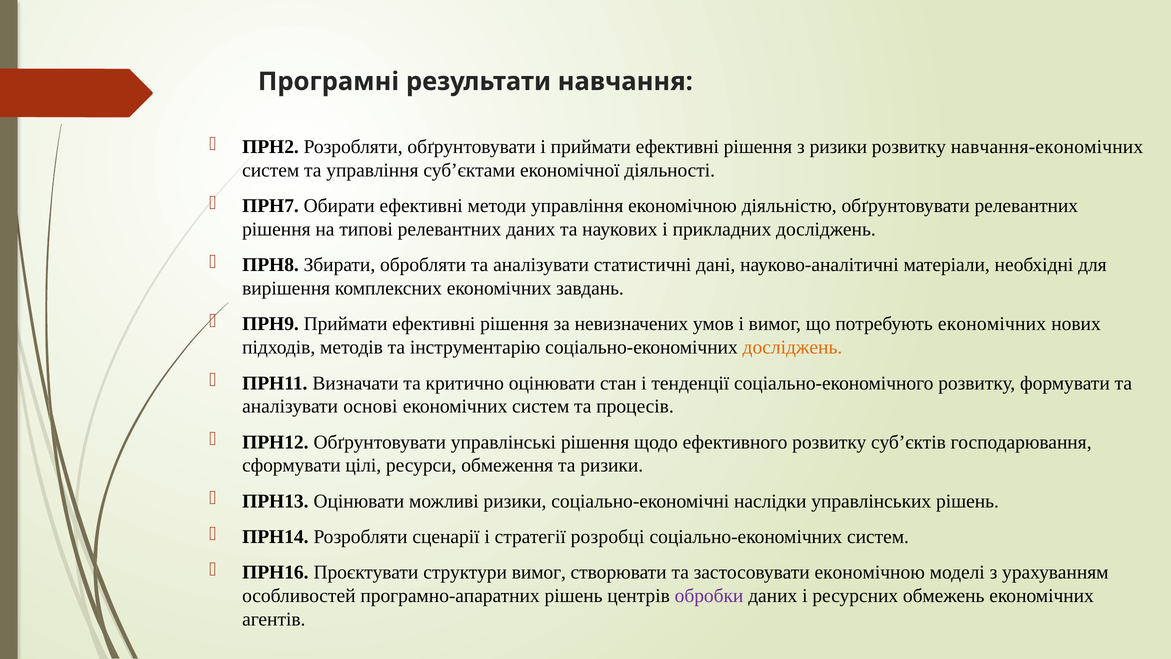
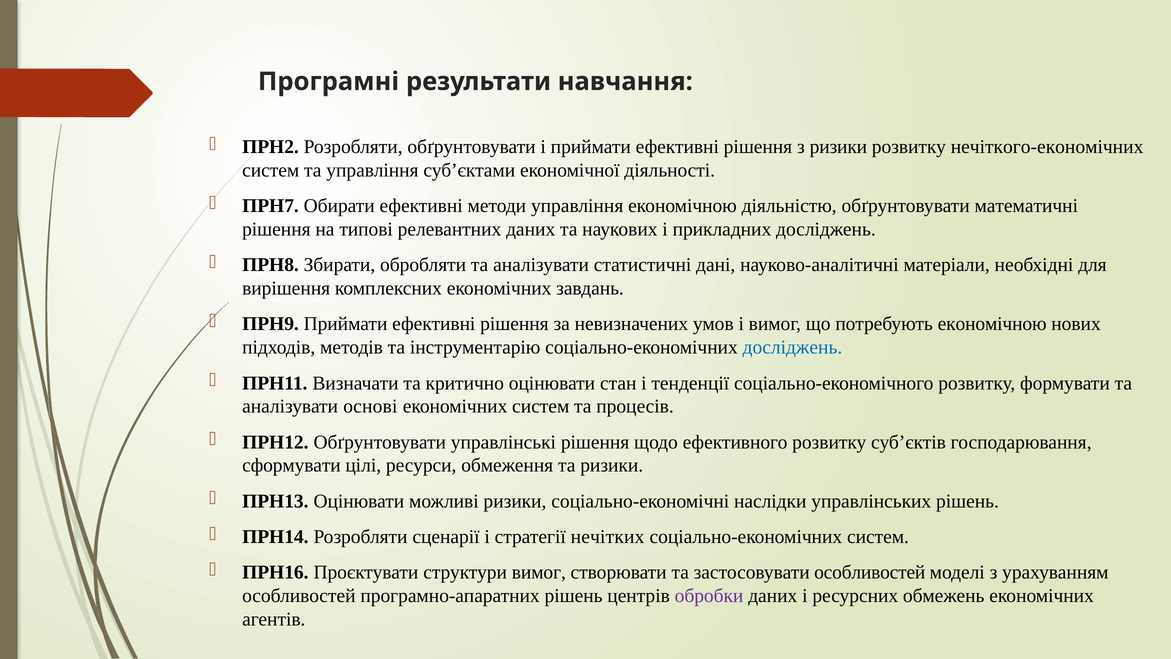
навчання-економічних: навчання-економічних -> нечіткого-економічних (1047, 147)
обґрунтовувати релевантних: релевантних -> математичні (1026, 206)
потребують економічних: економічних -> економічною (992, 324)
досліджень colour: orange -> blue (792, 347)
розробці: розробці -> нечітких (608, 537)
застосовувати економічною: економічною -> особливостей (870, 572)
